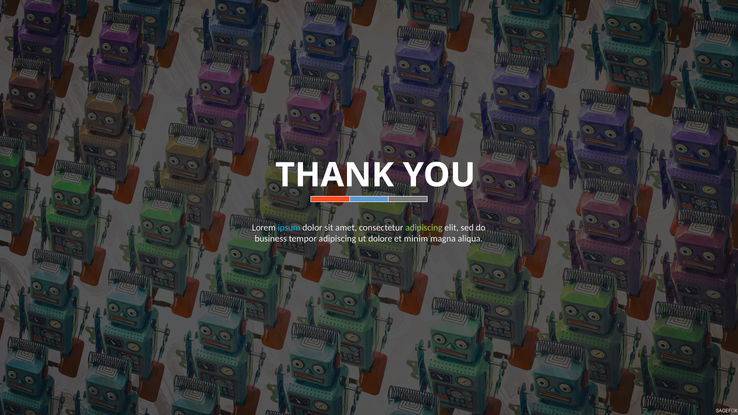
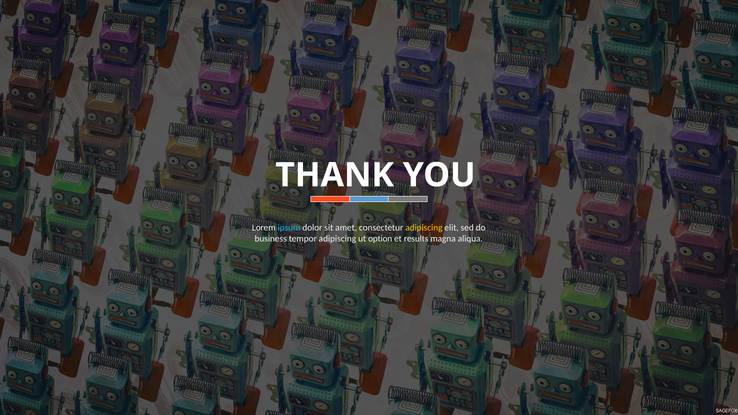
adipiscing colour: light green -> yellow (424, 228)
dolore: dolore -> option (380, 239)
minim: minim -> results (416, 239)
